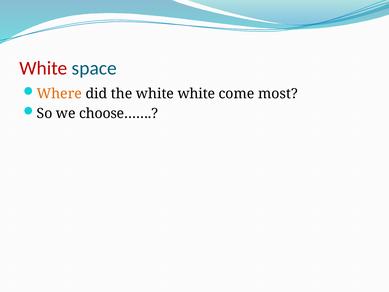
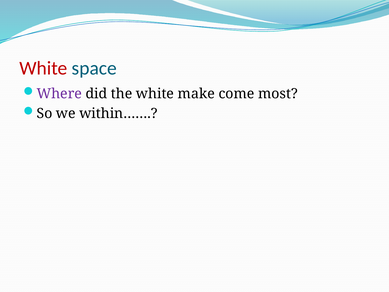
Where colour: orange -> purple (59, 94)
white white: white -> make (196, 94)
choose……: choose…… -> within…… (118, 113)
